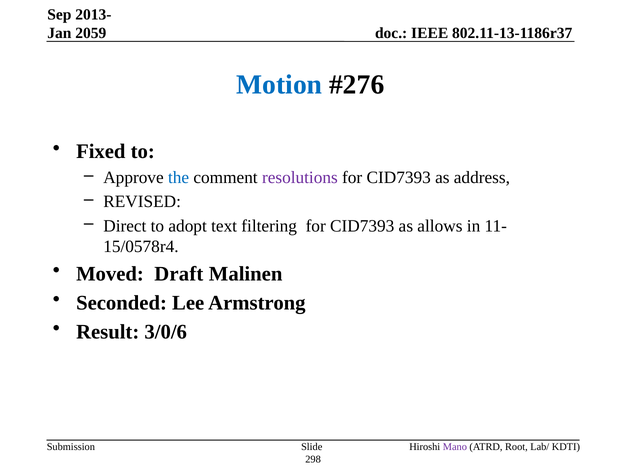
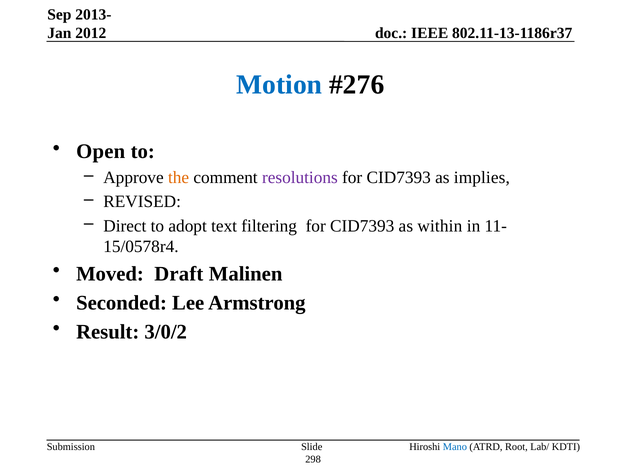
2059: 2059 -> 2012 (91, 33)
Fixed: Fixed -> Open (101, 152)
the colour: blue -> orange (179, 178)
address: address -> implies (482, 178)
allows: allows -> within (440, 226)
3/0/6: 3/0/6 -> 3/0/2 (166, 332)
Mano colour: purple -> blue (455, 447)
